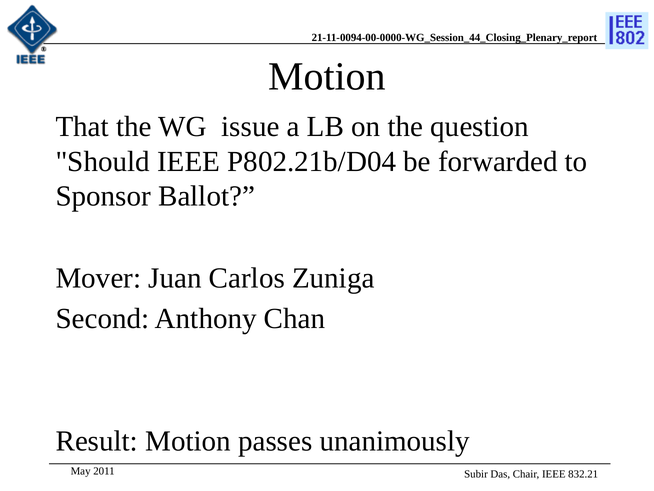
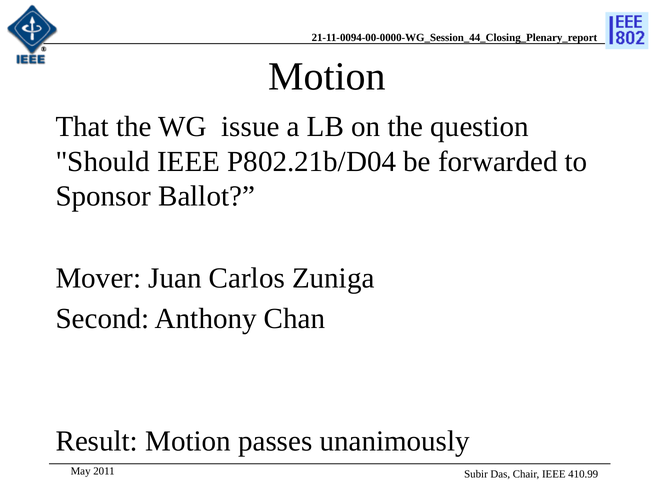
832.21: 832.21 -> 410.99 (583, 474)
